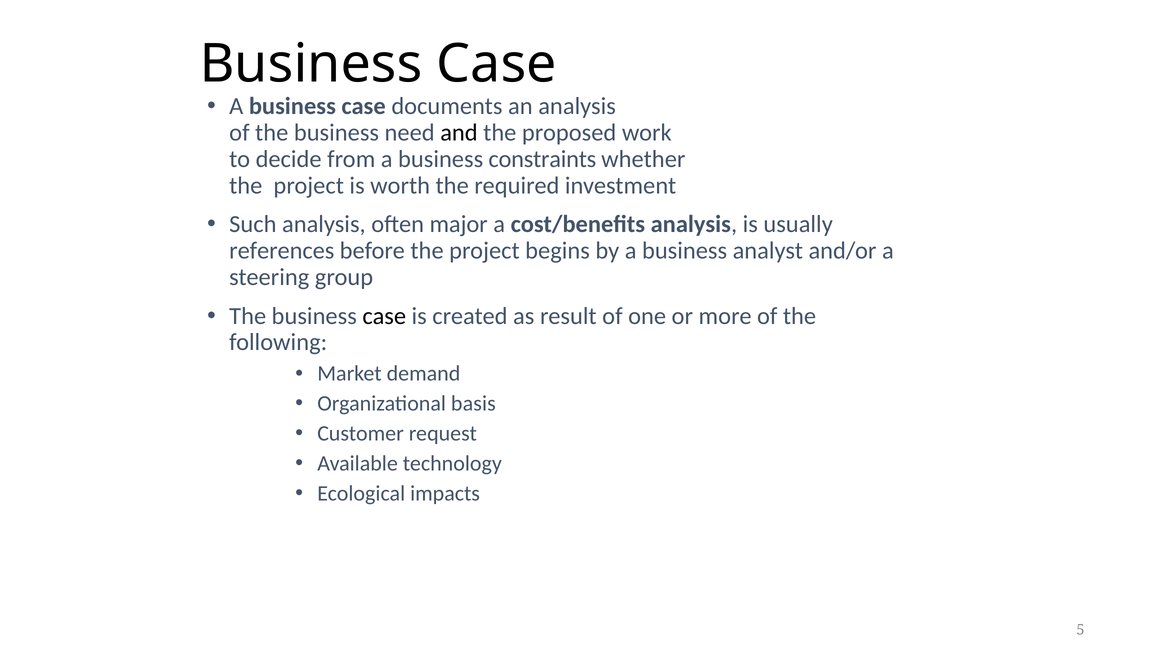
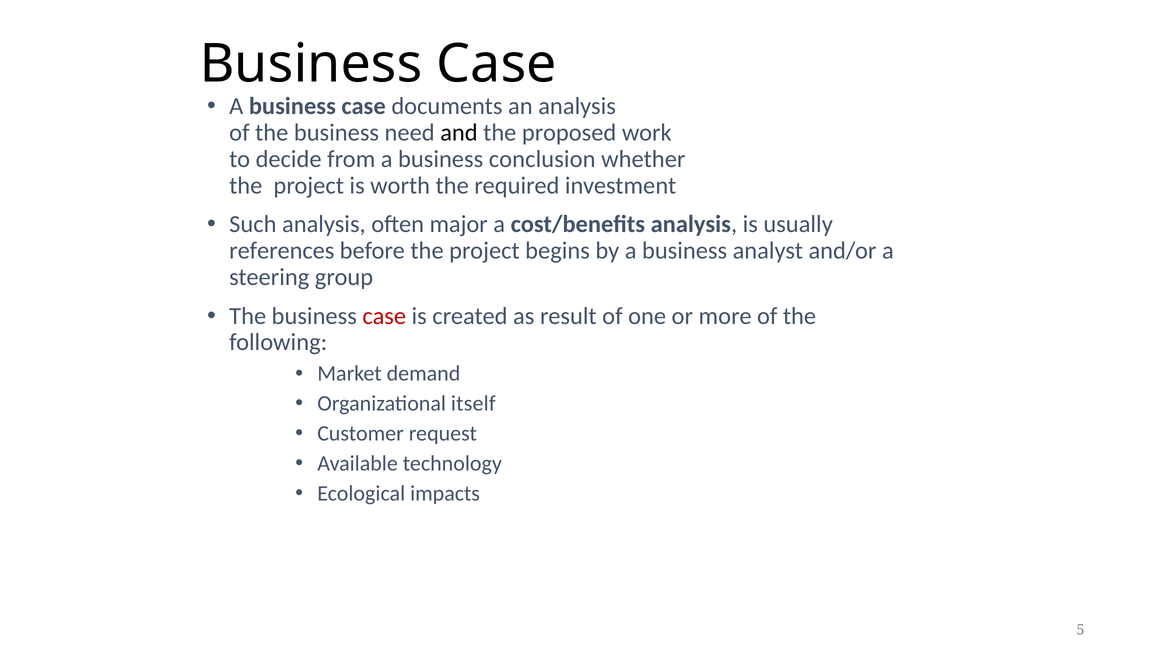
constraints: constraints -> conclusion (542, 159)
case colour: black -> red (384, 316)
basis: basis -> itself (473, 403)
